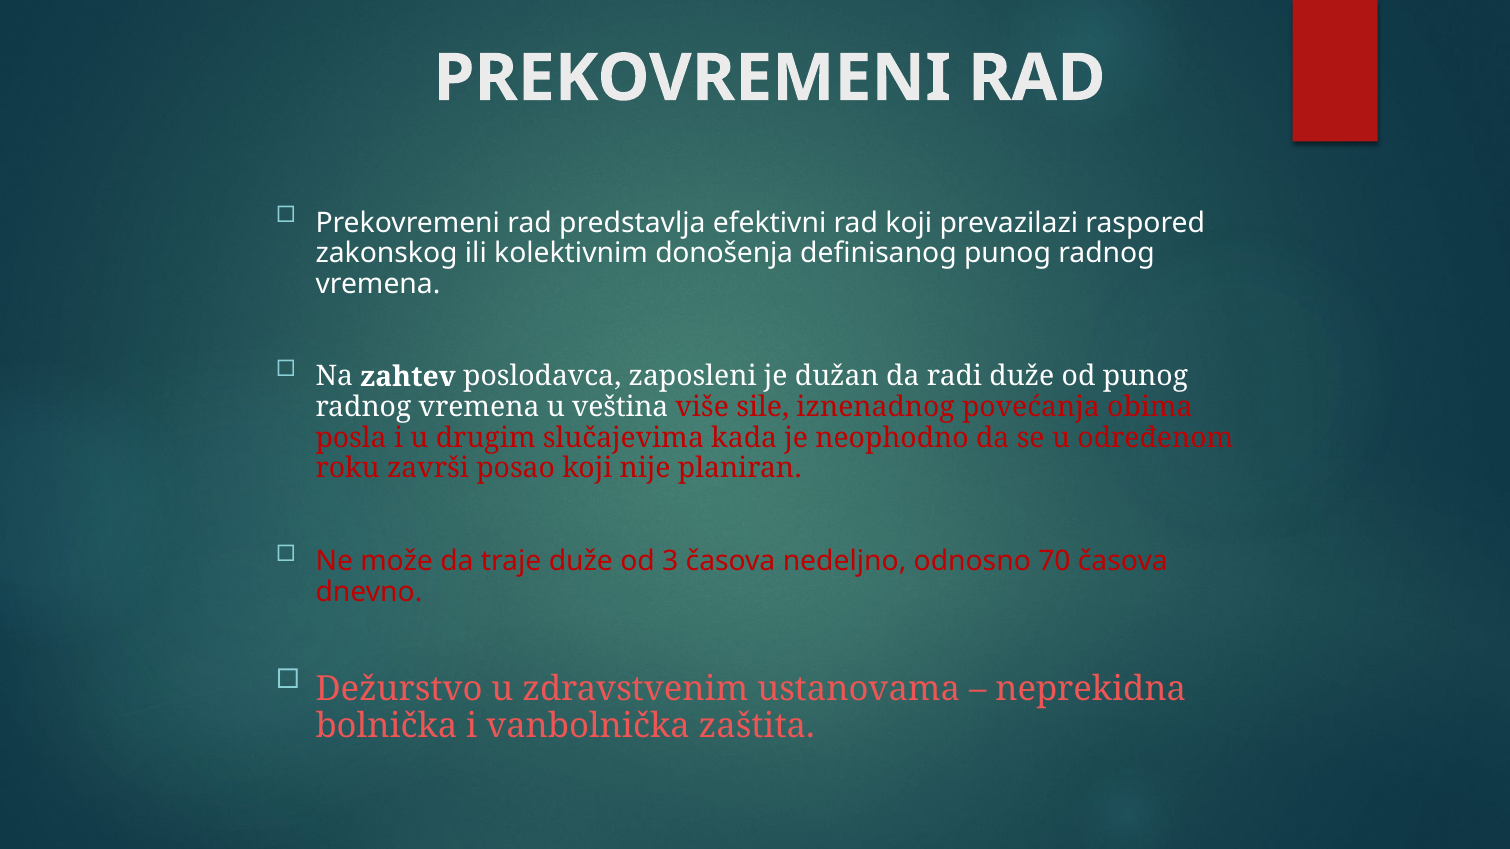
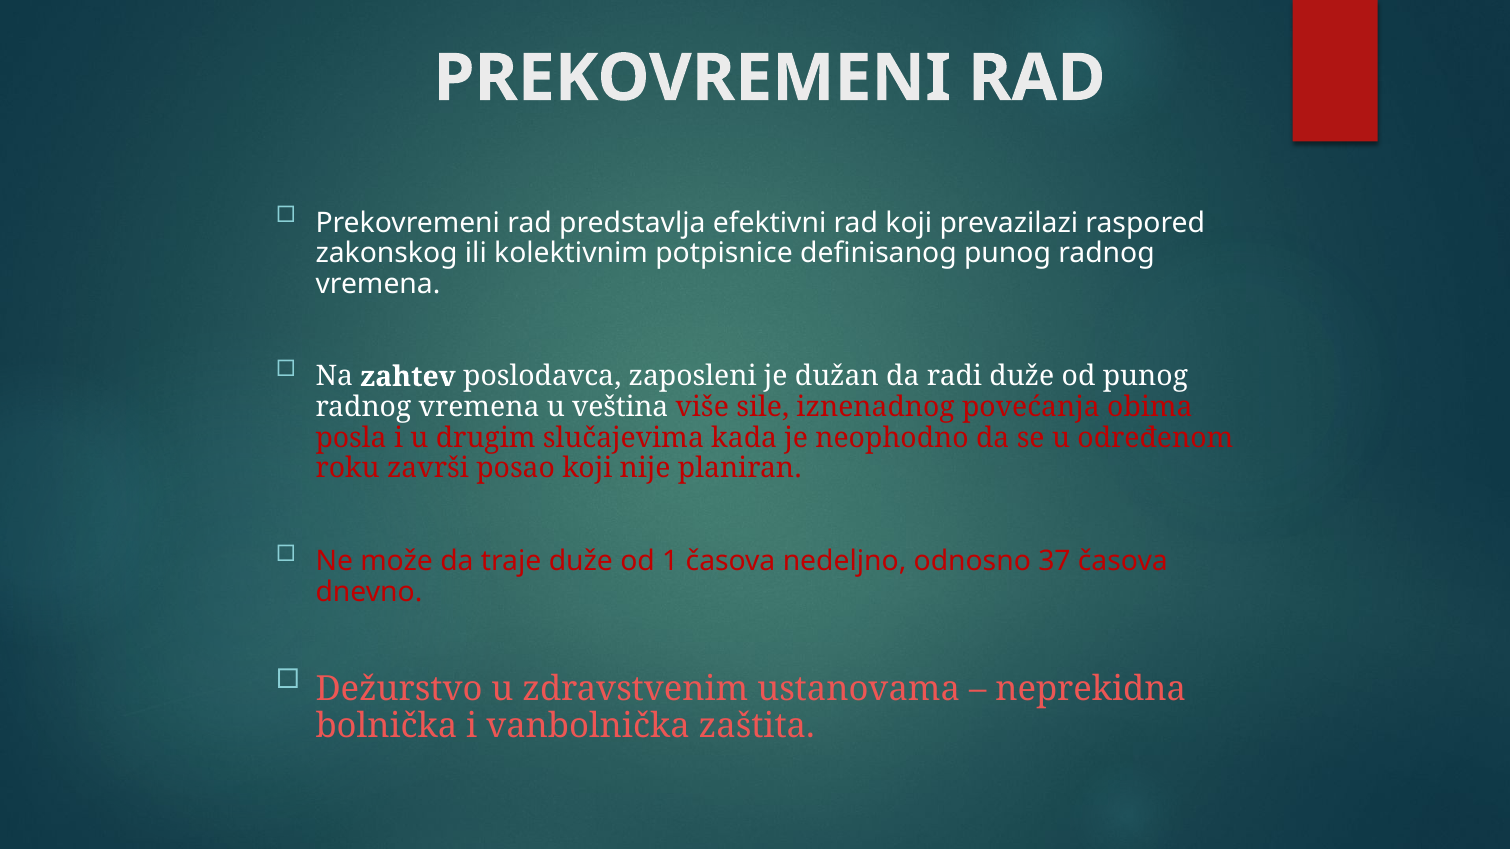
donošenja: donošenja -> potpisnice (724, 253)
3: 3 -> 1 (670, 561)
70: 70 -> 37 (1054, 561)
